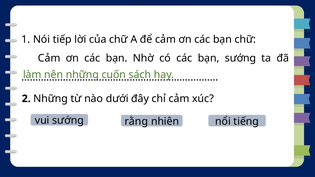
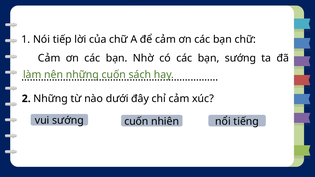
sướng rằng: rằng -> cuốn (136, 121)
